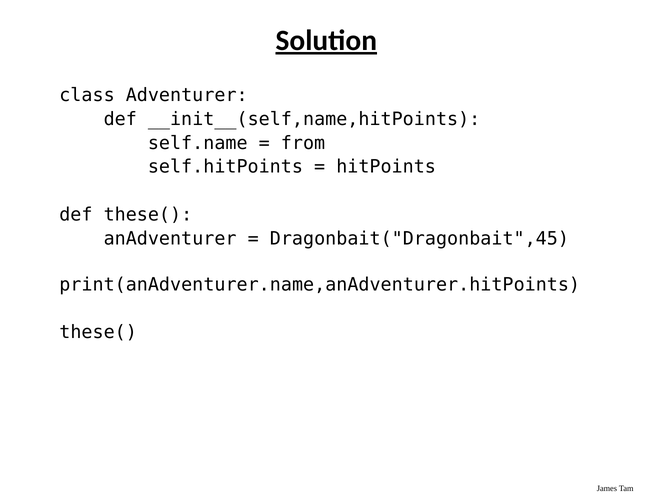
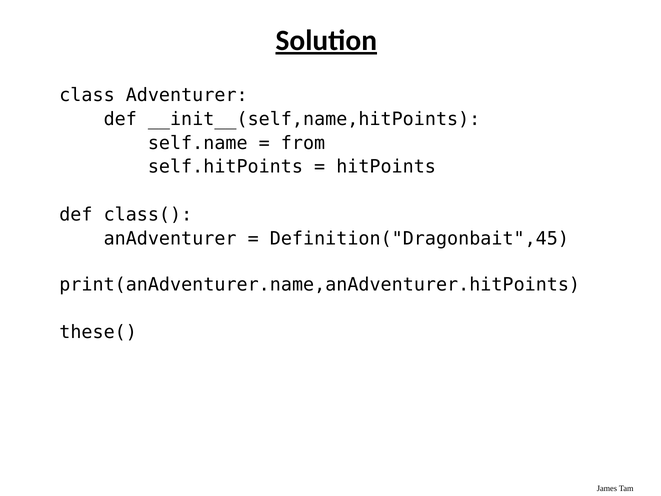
def these(: these( -> class( (148, 215)
Dragonbait("Dragonbait",45: Dragonbait("Dragonbait",45 -> Definition("Dragonbait",45 (419, 239)
